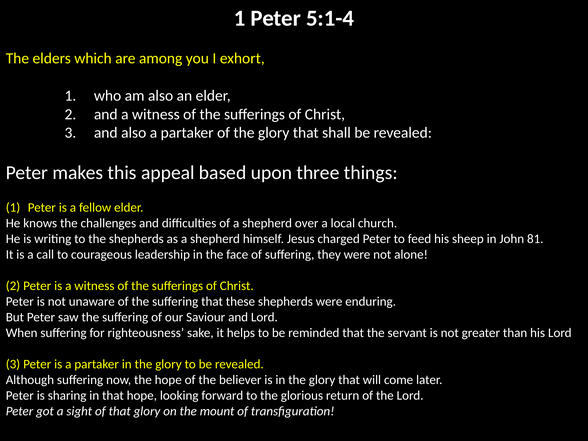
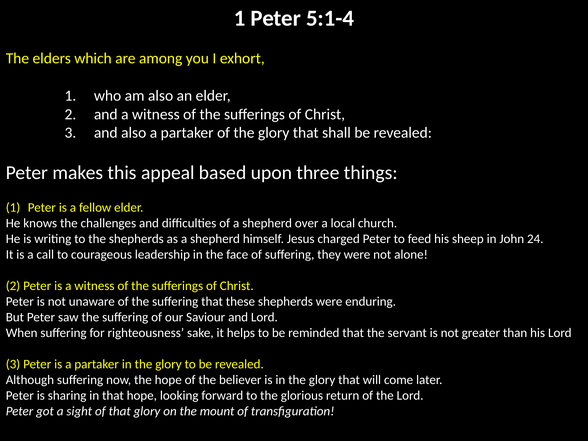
81: 81 -> 24 (535, 239)
